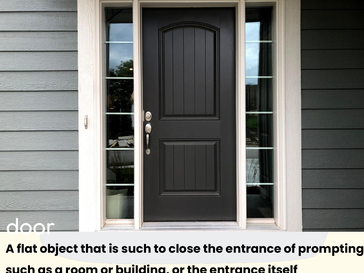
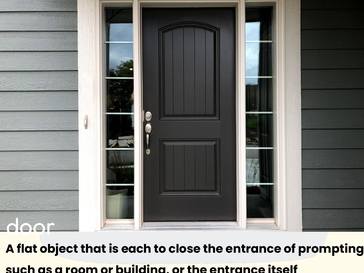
is such: such -> each (136, 249)
